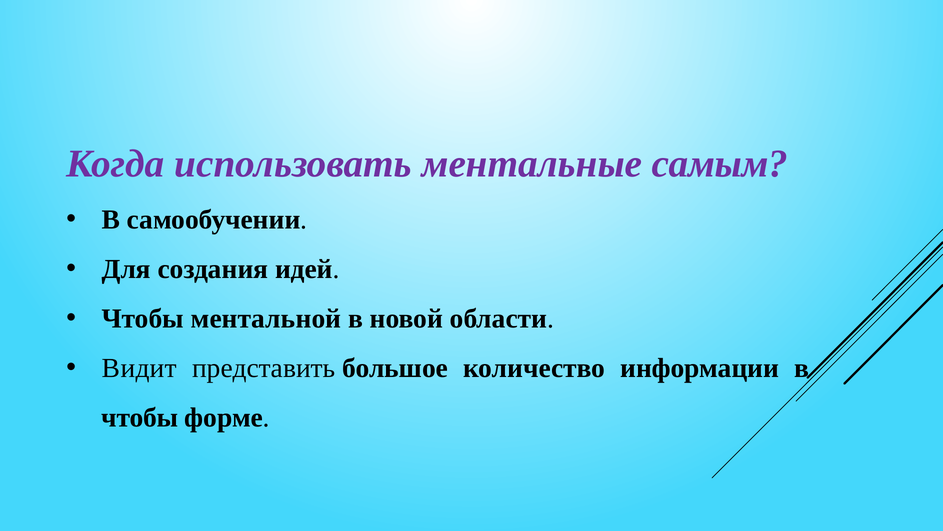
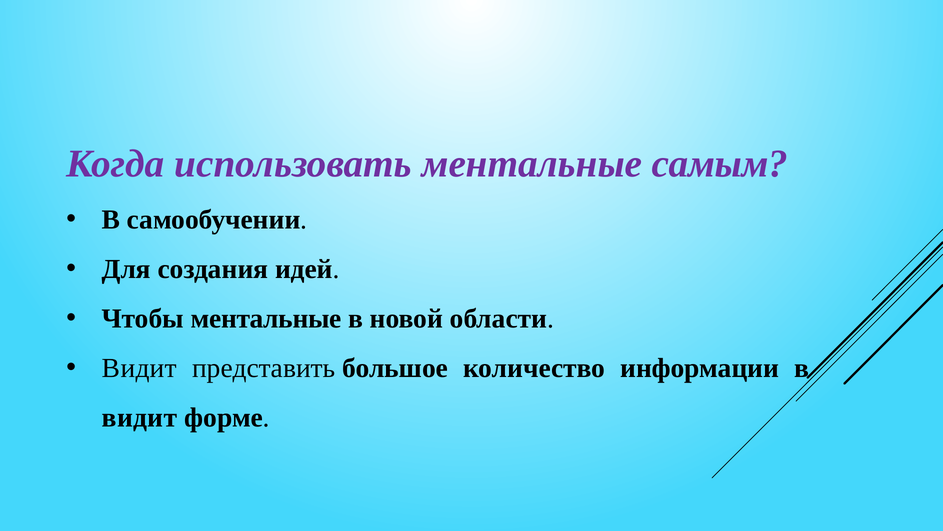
Чтобы ментальной: ментальной -> ментальные (266, 318)
чтобы: чтобы -> видит (139, 417)
